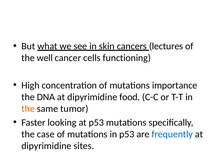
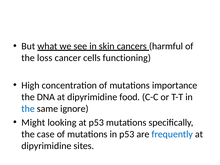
lectures: lectures -> harmful (166, 46)
well: well -> loss (45, 58)
the colour: orange -> blue (28, 109)
tumor: tumor -> ignore (74, 109)
Faster: Faster -> Might (33, 122)
